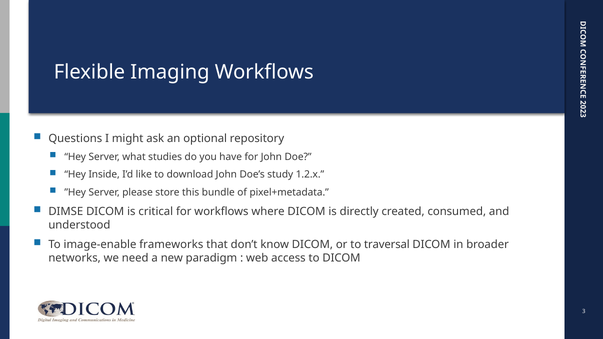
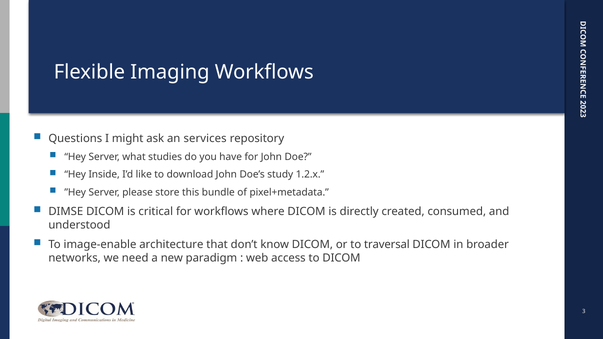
optional: optional -> services (205, 138)
frameworks: frameworks -> architecture (171, 245)
